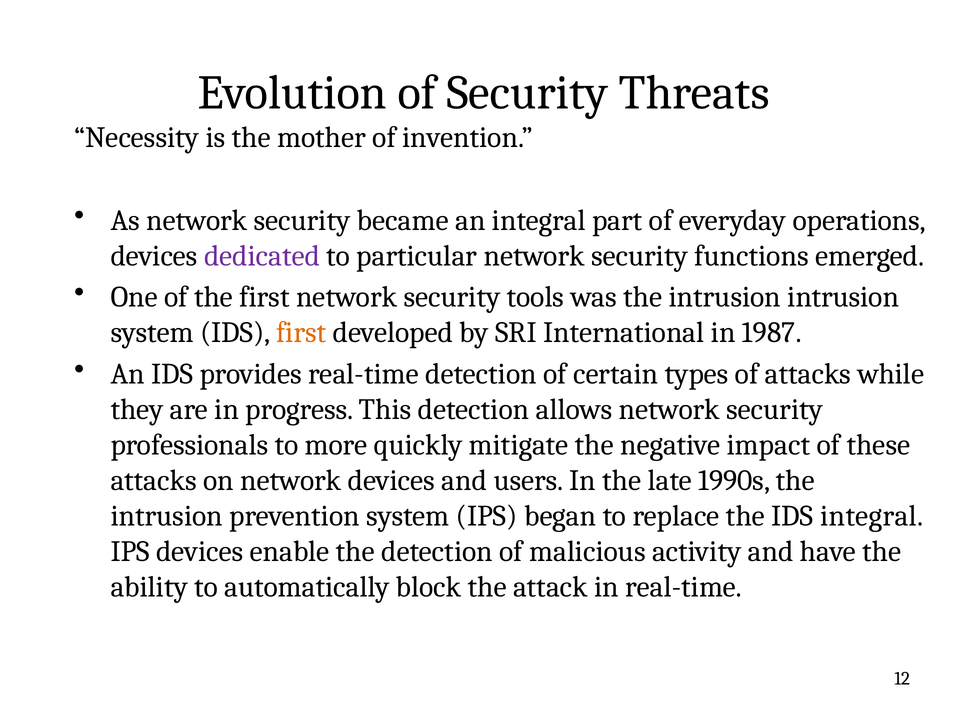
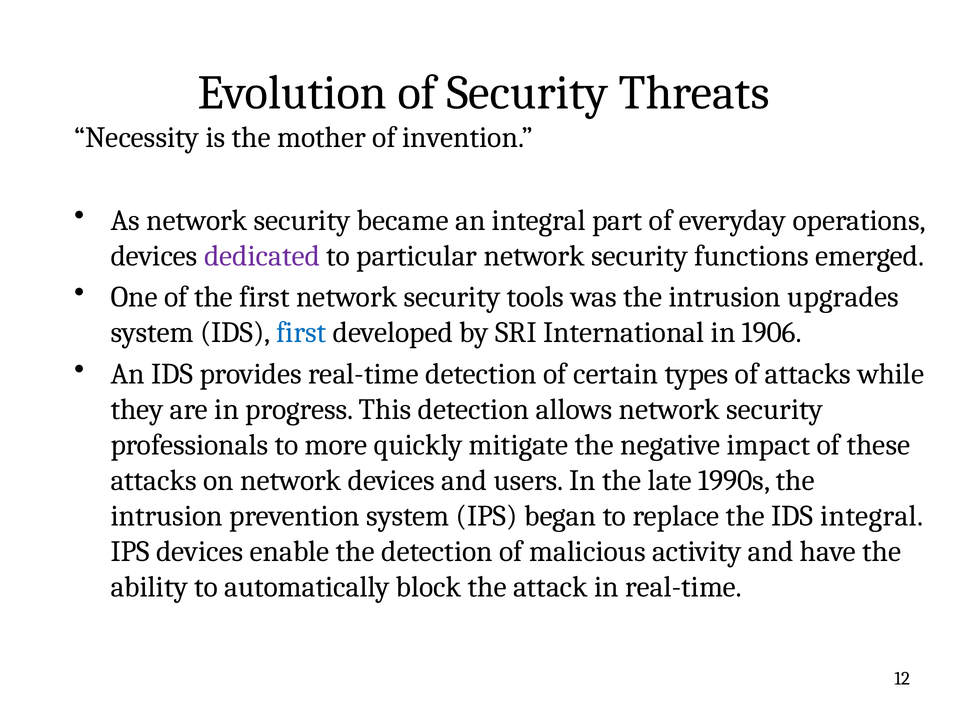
intrusion intrusion: intrusion -> upgrades (843, 297)
first colour: orange -> blue (301, 333)
1987: 1987 -> 1906 (772, 333)
